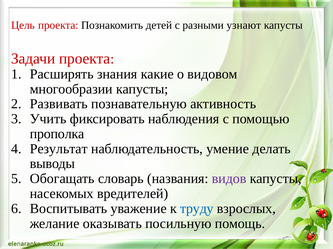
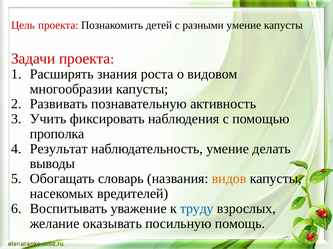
разными узнают: узнают -> умение (244, 25)
какие: какие -> роста (157, 74)
видов colour: purple -> orange (229, 179)
